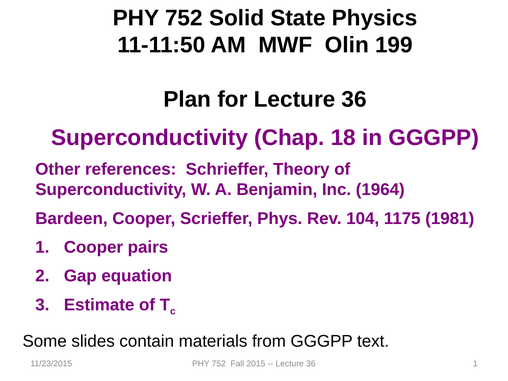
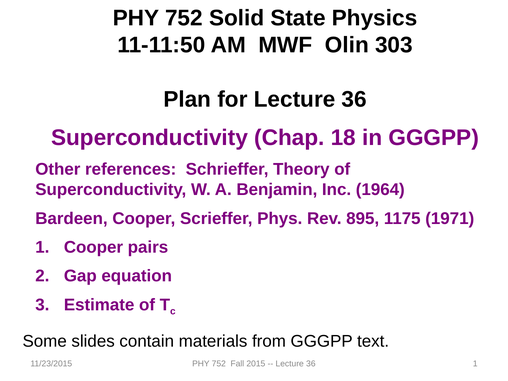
199: 199 -> 303 (394, 45)
104: 104 -> 895 (363, 218)
1981: 1981 -> 1971 (450, 218)
